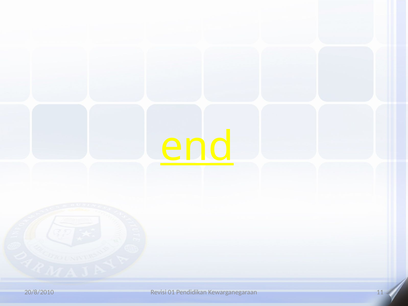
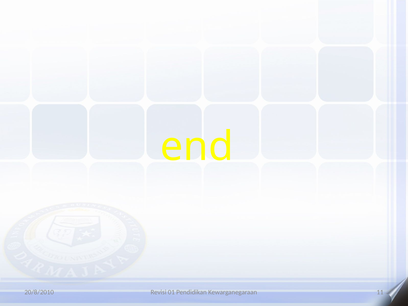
end underline: present -> none (197, 147)
